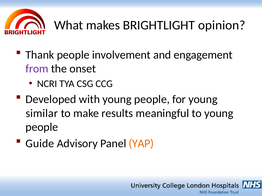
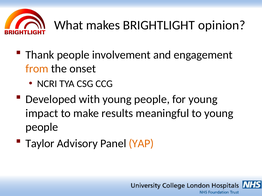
from colour: purple -> orange (37, 69)
similar: similar -> impact (42, 113)
Guide: Guide -> Taylor (40, 144)
